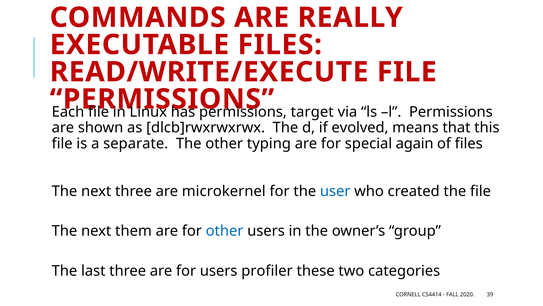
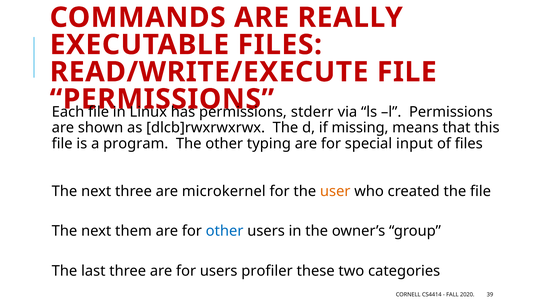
target: target -> stderr (312, 112)
evolved: evolved -> missing (360, 128)
separate: separate -> program (136, 143)
again: again -> input (414, 143)
user colour: blue -> orange (335, 191)
